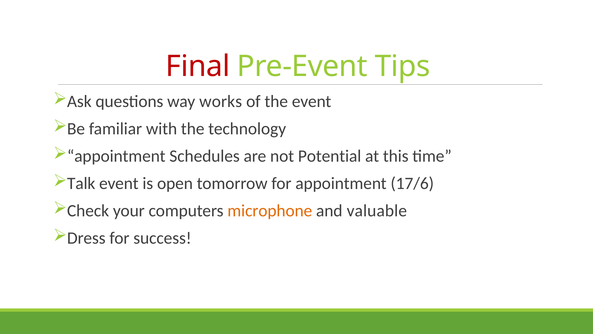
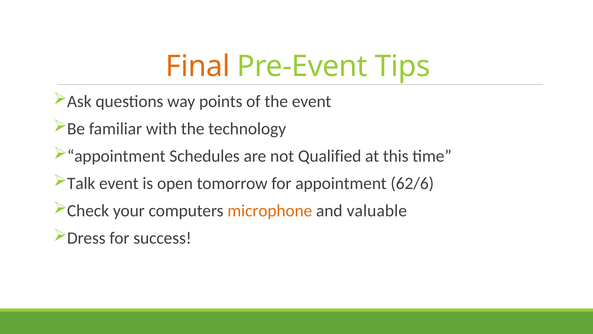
Final colour: red -> orange (198, 66)
works: works -> points (221, 101)
Potential: Potential -> Qualified (330, 156)
17/6: 17/6 -> 62/6 (412, 183)
